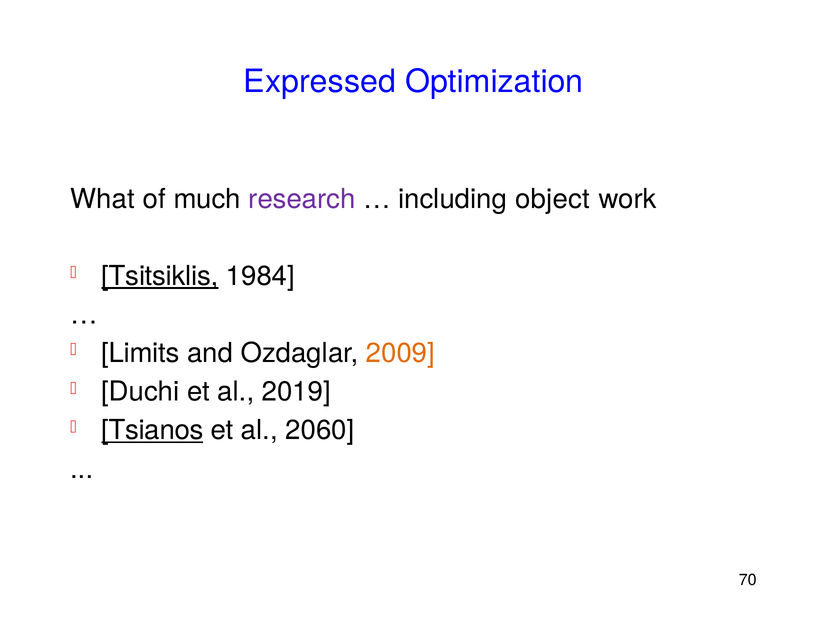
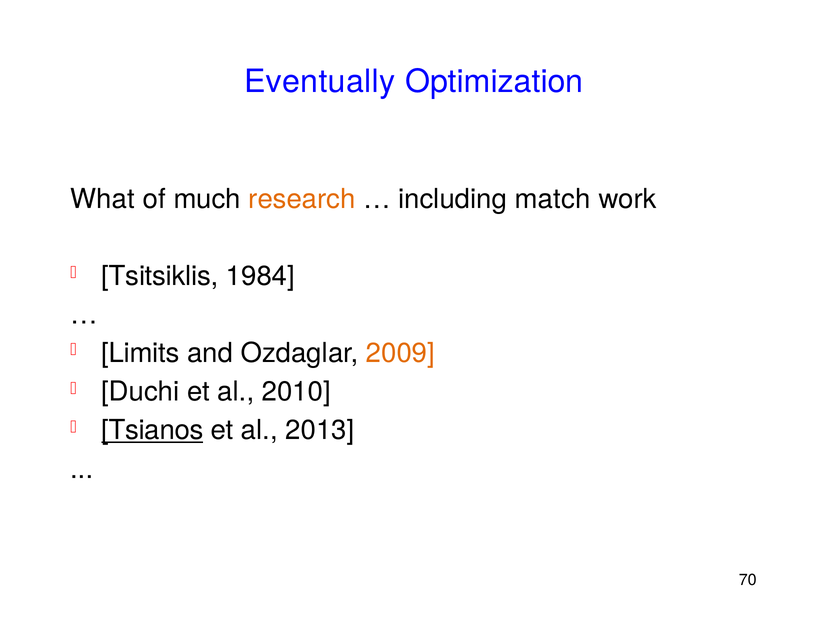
Expressed: Expressed -> Eventually (320, 81)
research colour: purple -> orange (302, 199)
object: object -> match (553, 199)
Tsitsiklis underline: present -> none (160, 276)
2019: 2019 -> 2010 (296, 392)
2060: 2060 -> 2013 (320, 431)
